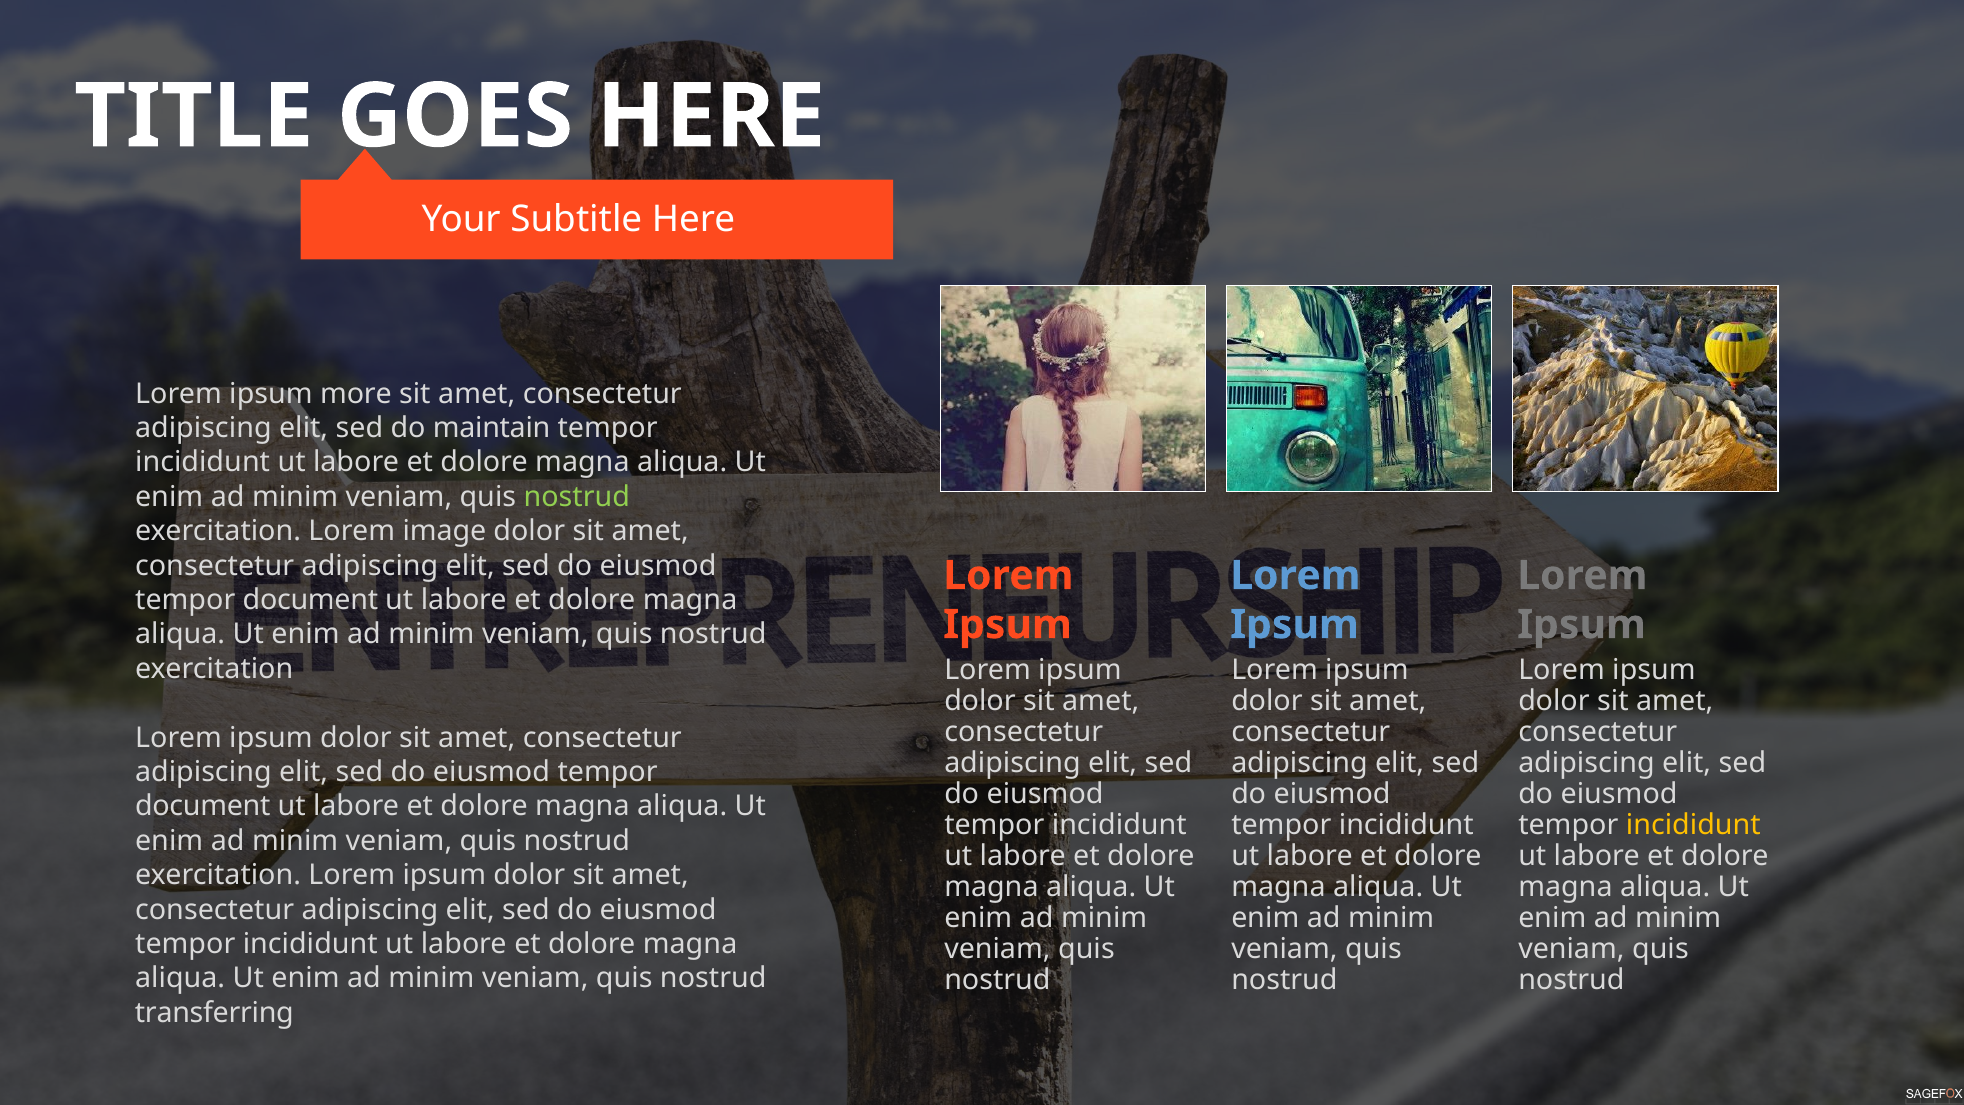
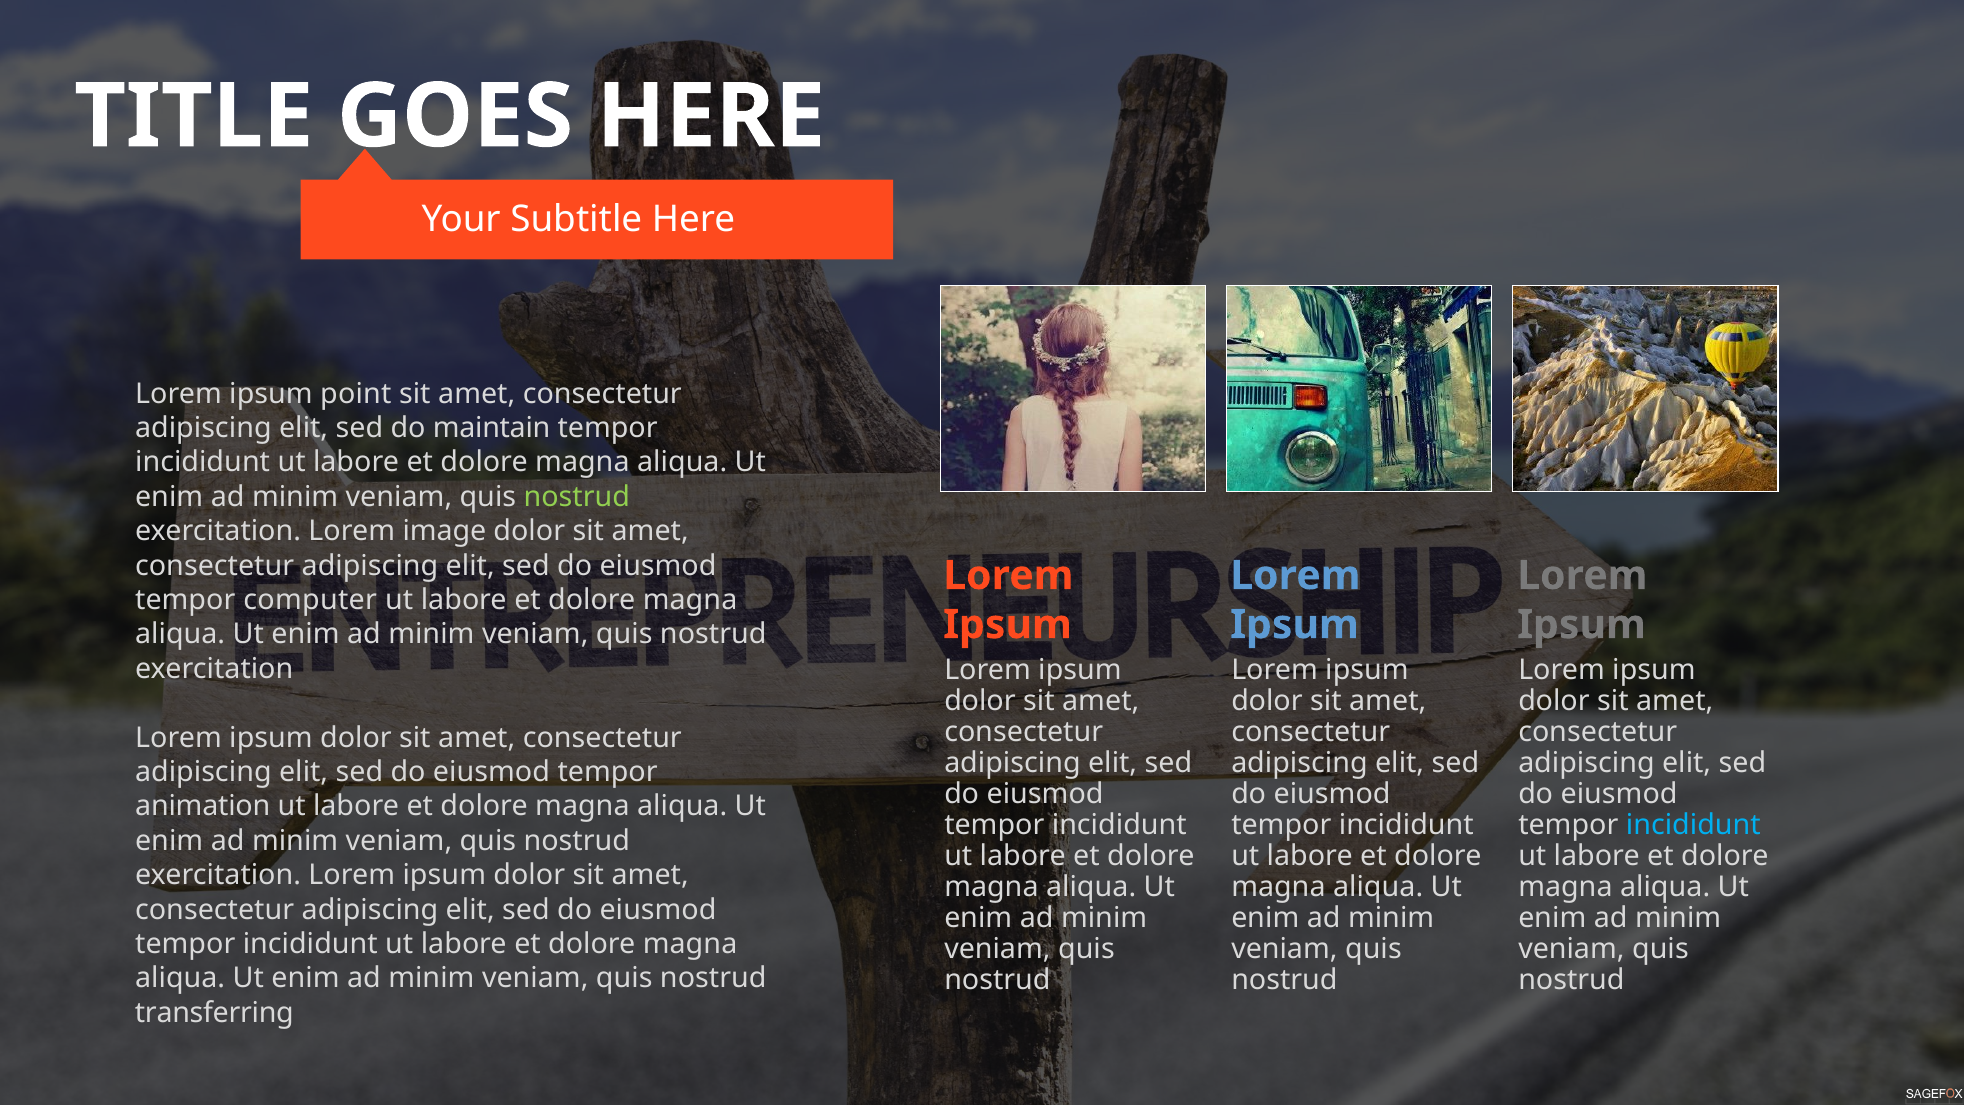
more: more -> point (356, 394)
document: document -> computer (310, 600)
document: document -> animation (203, 806)
incididunt colour: yellow -> light blue (1693, 825)
